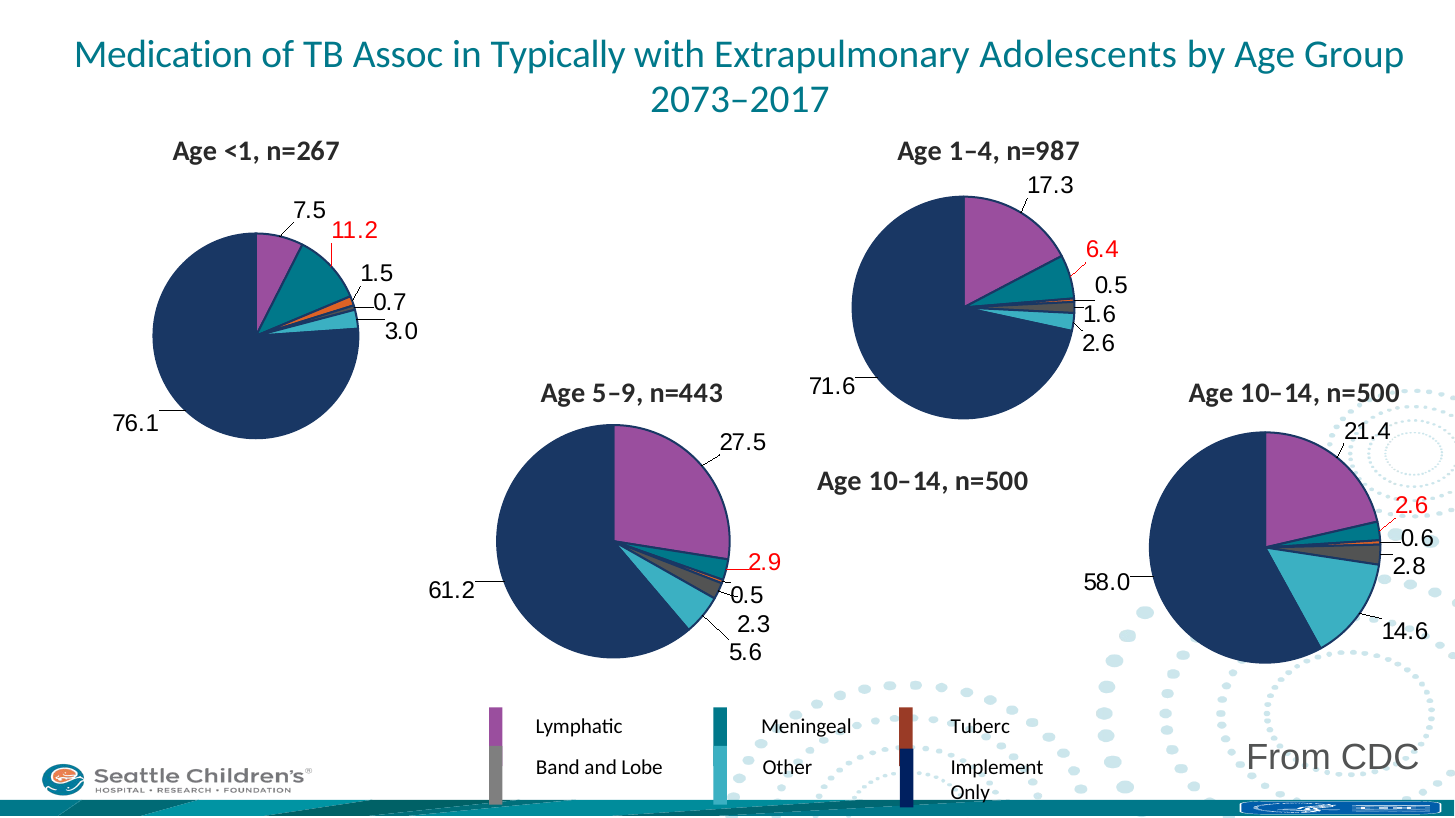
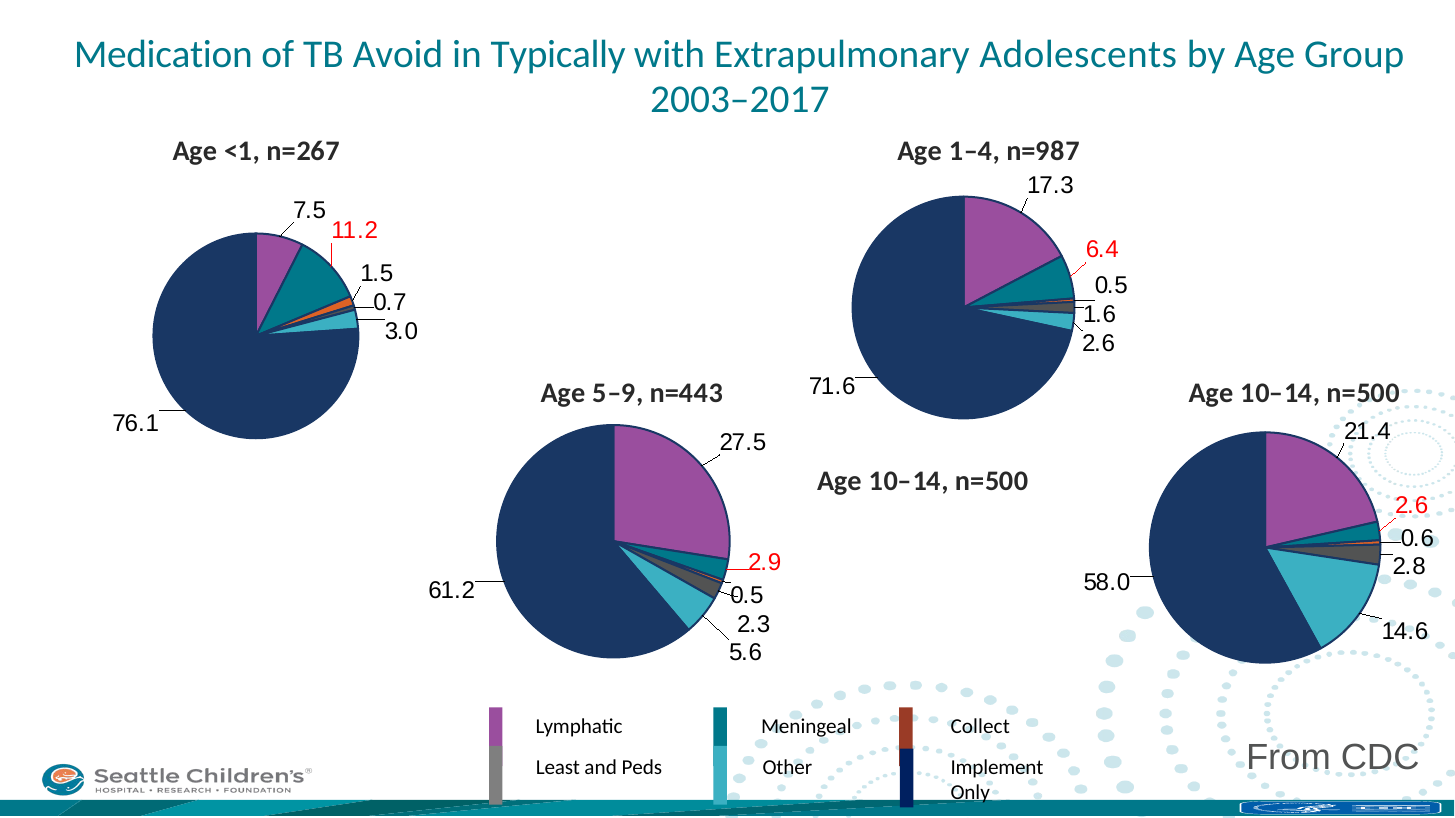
Assoc: Assoc -> Avoid (398, 54)
2073–2017: 2073–2017 -> 2003–2017 (740, 100)
Tuberc: Tuberc -> Collect (980, 727)
Band: Band -> Least (558, 768)
Lobe: Lobe -> Peds (642, 768)
